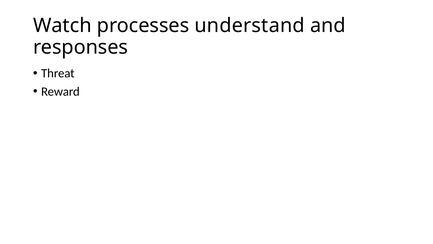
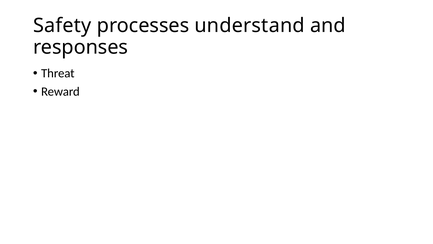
Watch: Watch -> Safety (62, 26)
